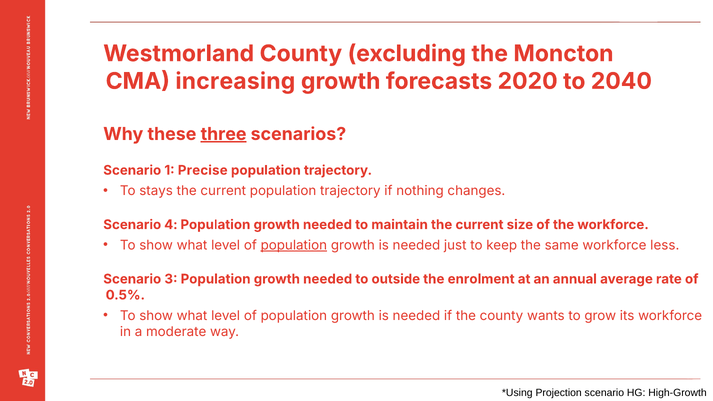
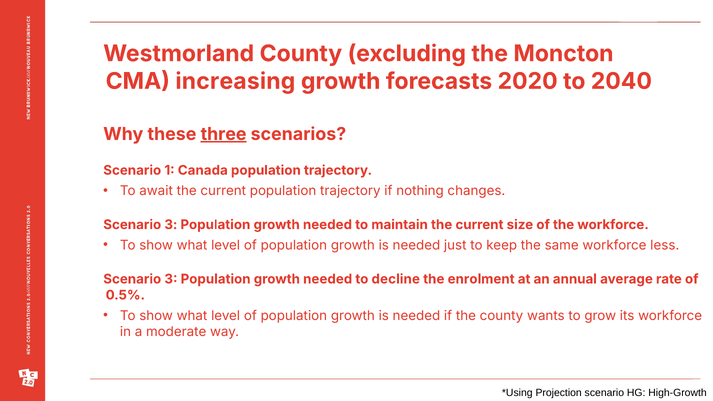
Precise: Precise -> Canada (203, 170)
stays: stays -> await (156, 191)
4: 4 -> 3 (171, 225)
population underline: present -> none (294, 245)
outside: outside -> decline (396, 279)
